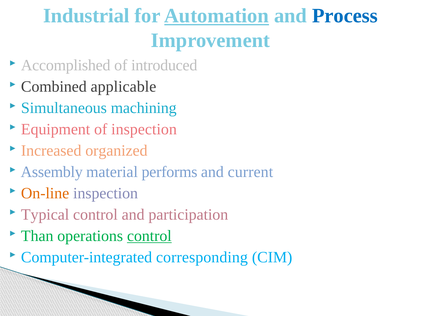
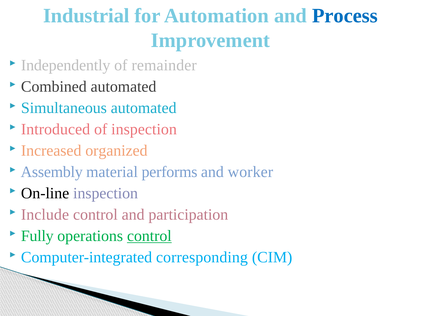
Automation underline: present -> none (217, 16)
Accomplished: Accomplished -> Independently (66, 65)
introduced: introduced -> remainder (164, 65)
Combined applicable: applicable -> automated (124, 87)
Simultaneous machining: machining -> automated (144, 108)
Equipment: Equipment -> Introduced (56, 129)
current: current -> worker (250, 172)
On-line colour: orange -> black (45, 193)
Typical: Typical -> Include (45, 214)
Than: Than -> Fully (37, 236)
